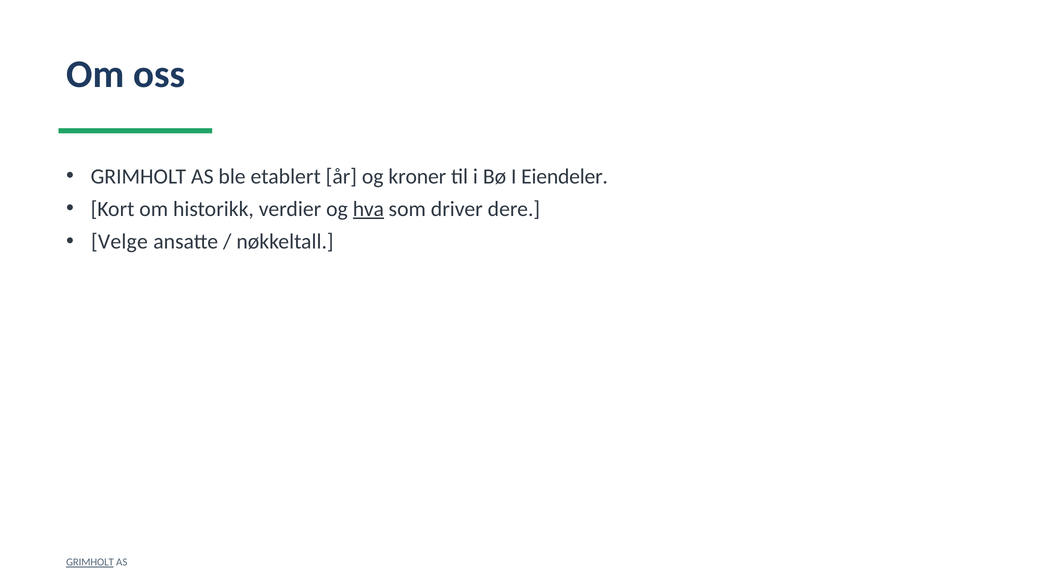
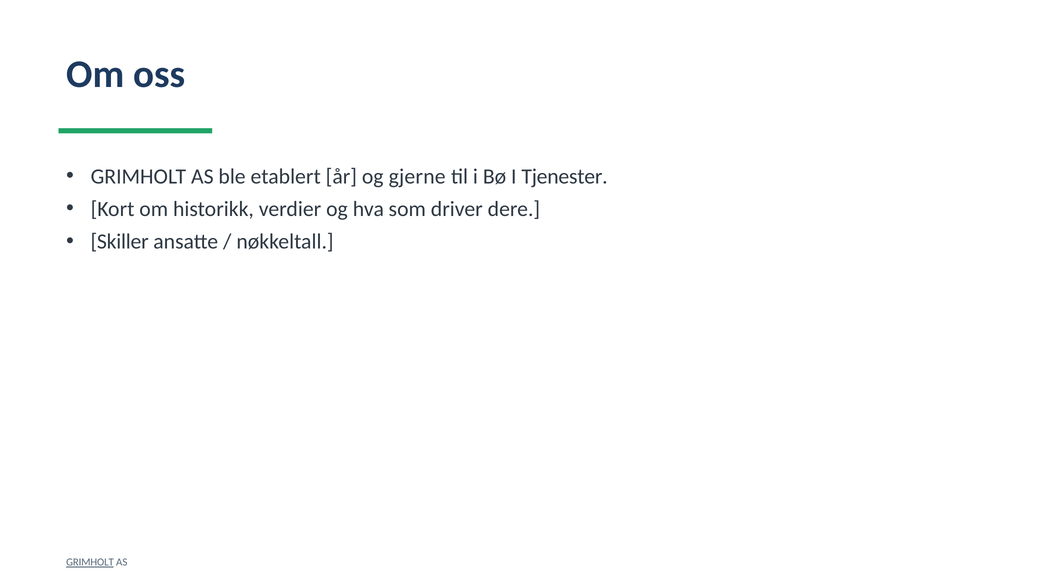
kroner: kroner -> gjerne (417, 176)
Eiendeler: Eiendeler -> Tjenester (565, 176)
hva underline: present -> none (368, 209)
Velge: Velge -> Skiller (120, 241)
